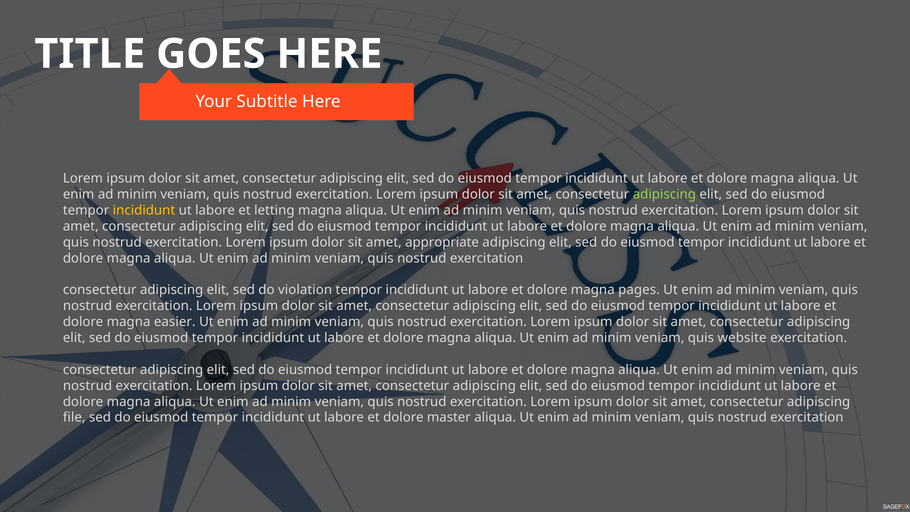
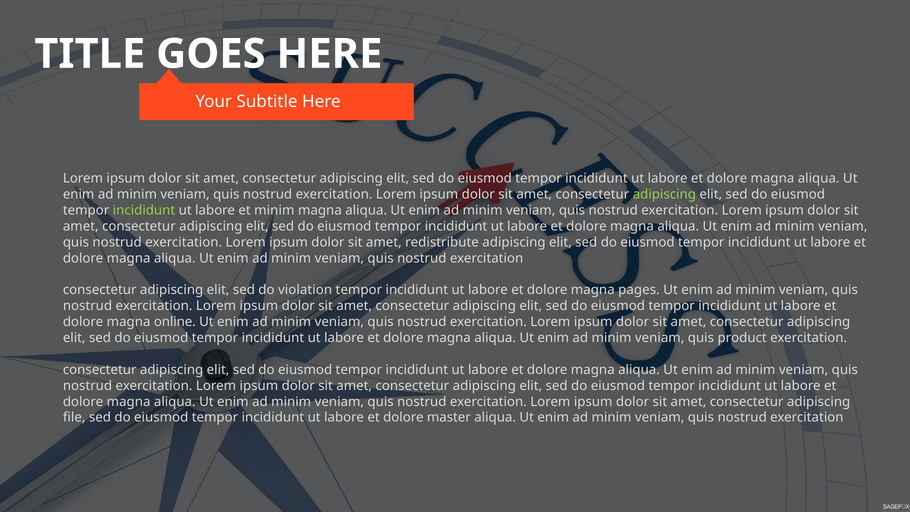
incididunt colour: yellow -> light green (144, 210)
et letting: letting -> minim (274, 210)
appropriate: appropriate -> redistribute (442, 242)
easier: easier -> online (175, 322)
website: website -> product (742, 338)
